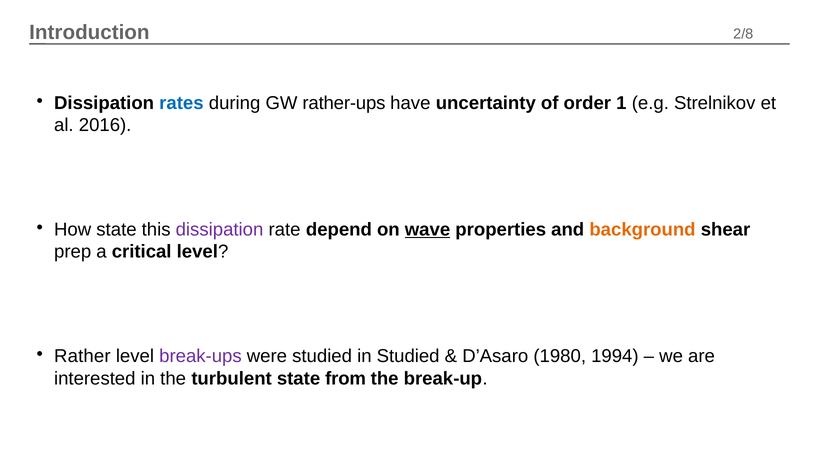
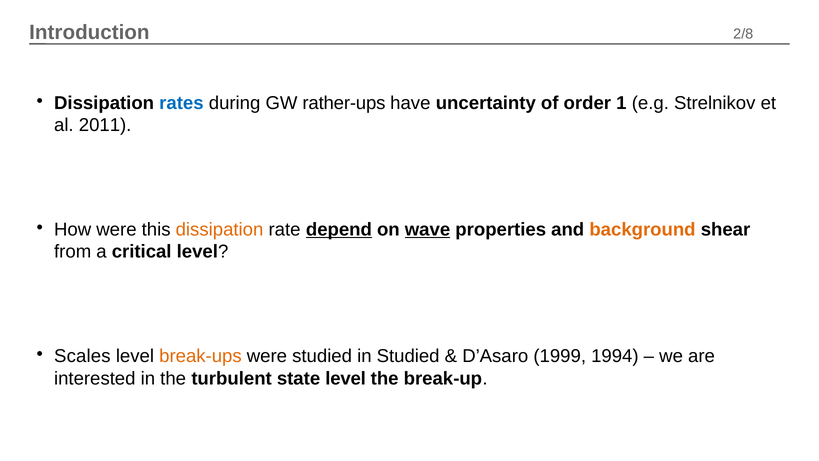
2016: 2016 -> 2011 (105, 125)
How state: state -> were (116, 229)
dissipation colour: purple -> orange (220, 229)
depend underline: none -> present (339, 229)
prep: prep -> from (73, 252)
Rather: Rather -> Scales (82, 356)
break-ups colour: purple -> orange (200, 356)
1980: 1980 -> 1999 (560, 356)
state from: from -> level (346, 378)
